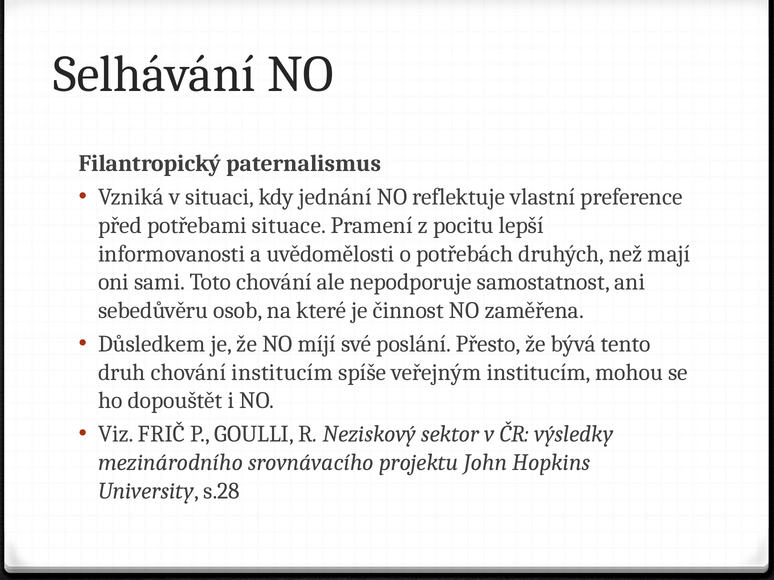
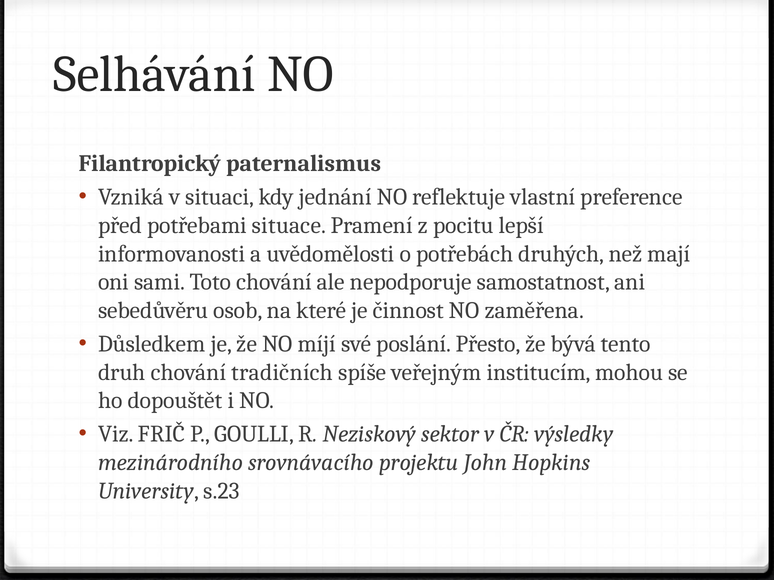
chování institucím: institucím -> tradičních (282, 373)
s.28: s.28 -> s.23 (222, 491)
